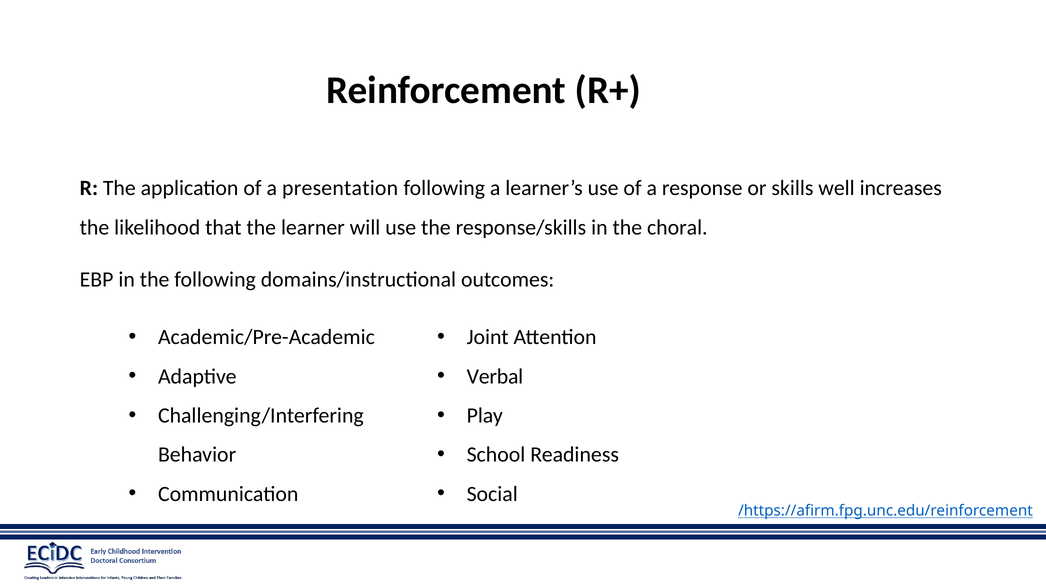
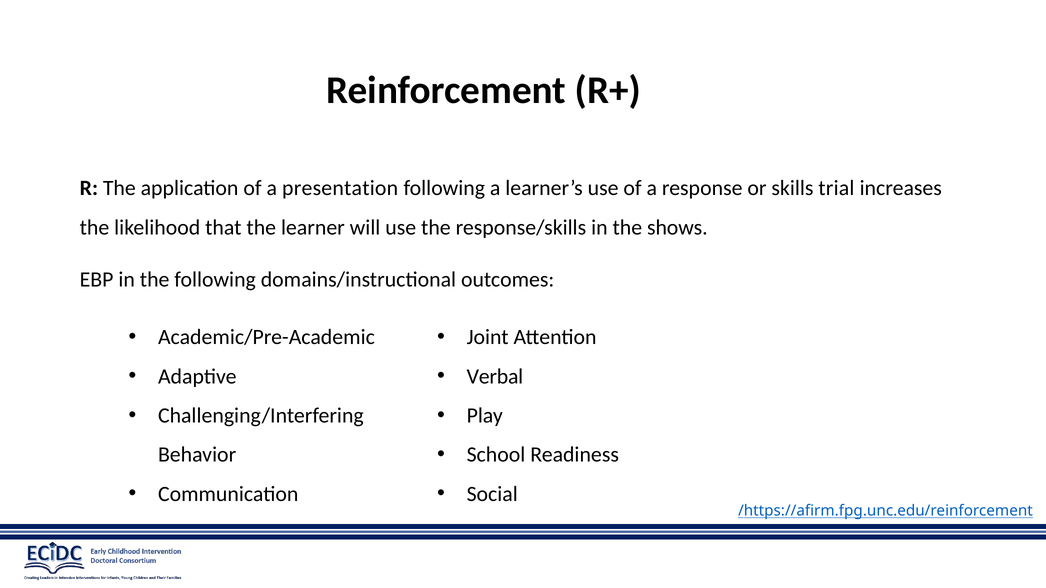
well: well -> trial (836, 188)
choral: choral -> shows (677, 228)
